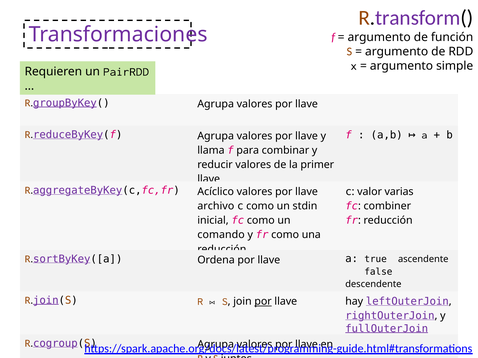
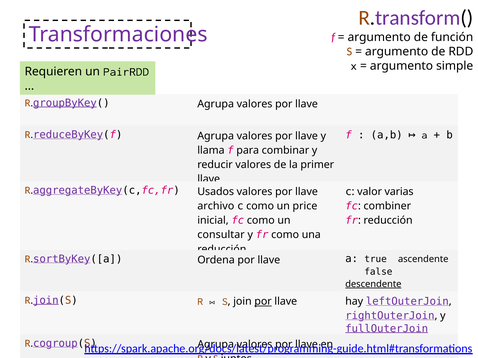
Acíclico: Acíclico -> Usados (216, 192)
stdin: stdin -> price (305, 206)
comando: comando -> consultar (221, 235)
descendente underline: none -> present (373, 284)
